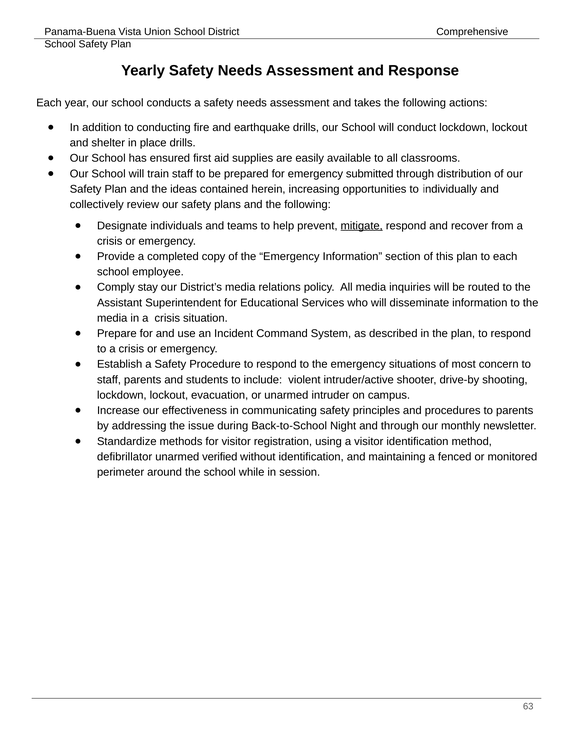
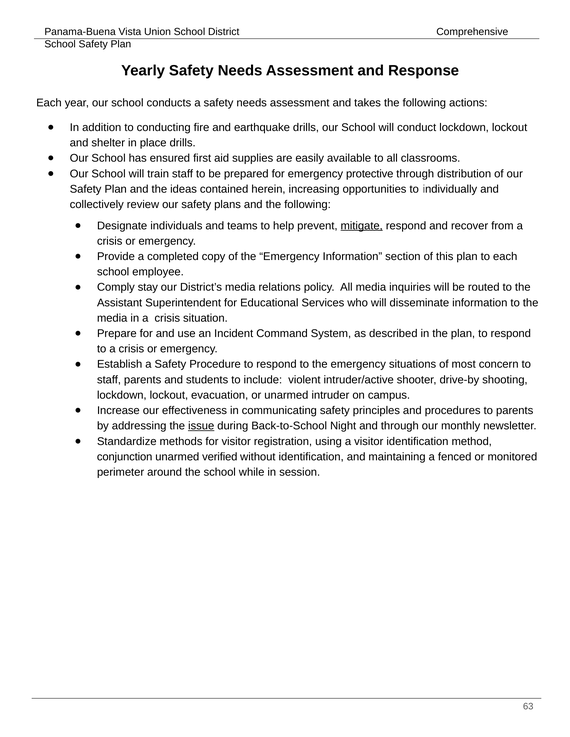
submitted: submitted -> protective (370, 174)
issue underline: none -> present (201, 426)
defibrillator: defibrillator -> conjunction (125, 457)
